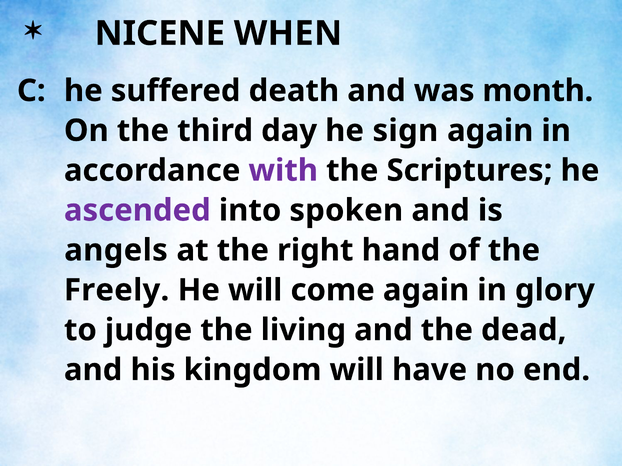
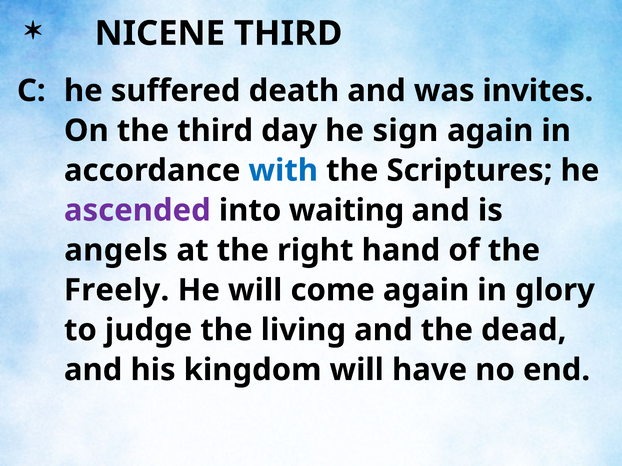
NICENE WHEN: WHEN -> THIRD (288, 34)
month: month -> invites (538, 91)
with colour: purple -> blue (283, 171)
spoken: spoken -> waiting (346, 211)
